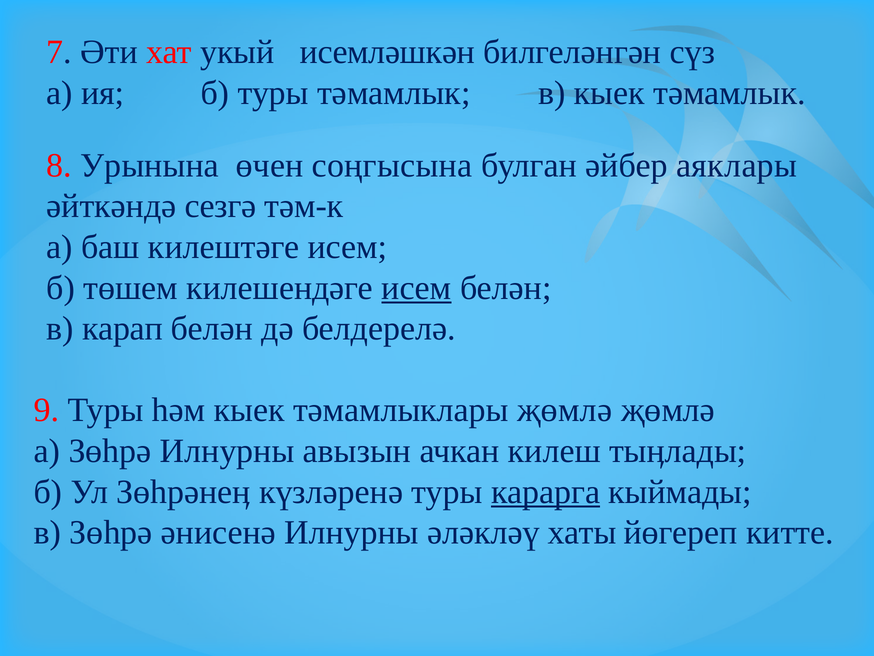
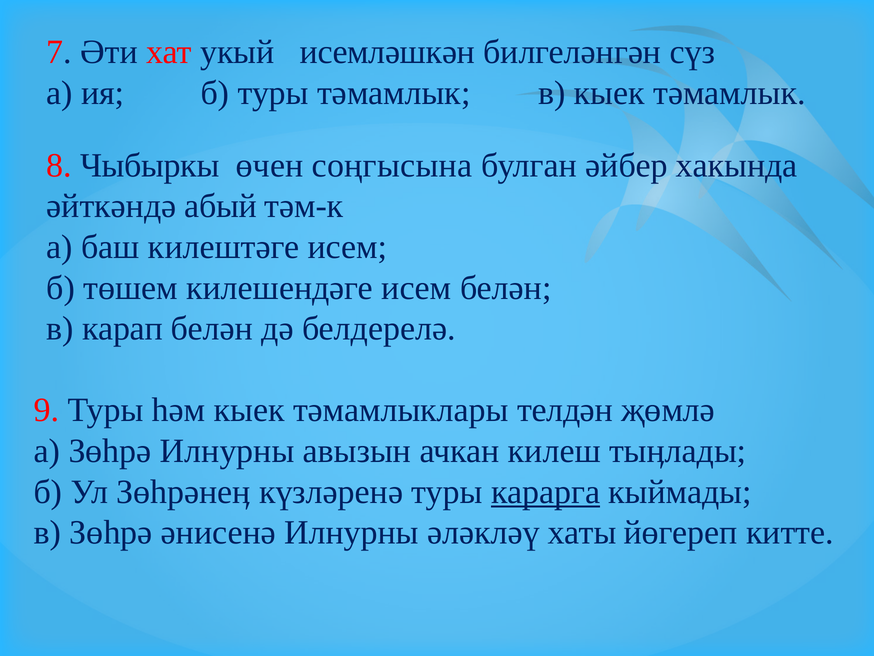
Урынына: Урынына -> Чыбыркы (150, 165)
аяклары: аяклары -> хакында (737, 165)
сезгә: сезгә -> абый (221, 206)
исем underline: present -> none (416, 288)
тәмамлыклары җөмлә: җөмлә -> телдән (565, 410)
